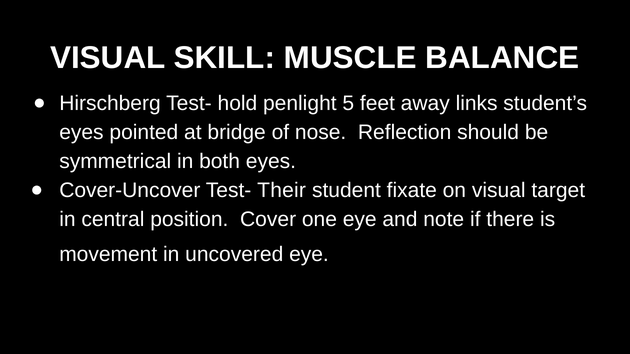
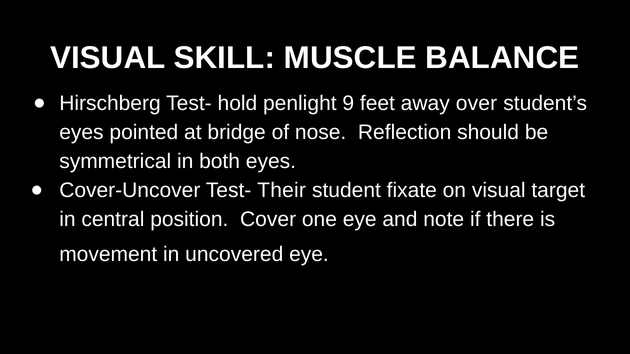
5: 5 -> 9 (348, 104)
links: links -> over (476, 104)
